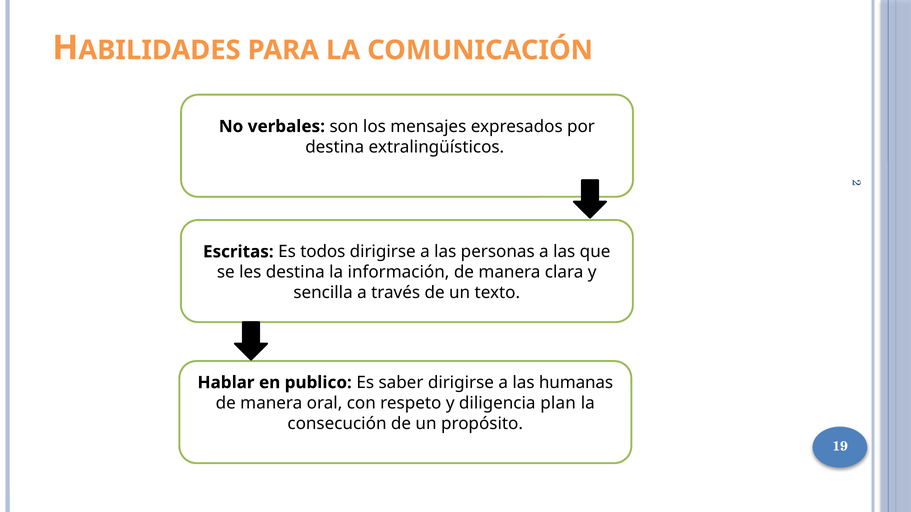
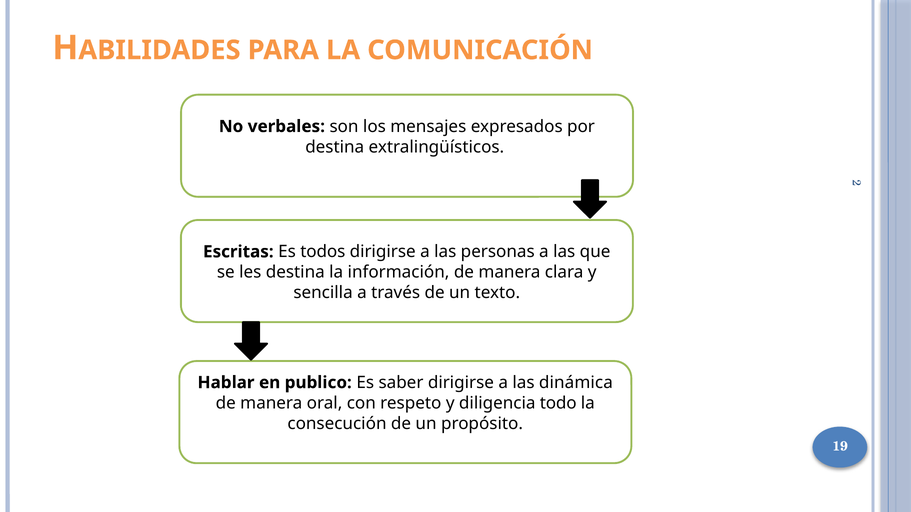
humanas: humanas -> dinámica (576, 383)
plan: plan -> todo (558, 403)
